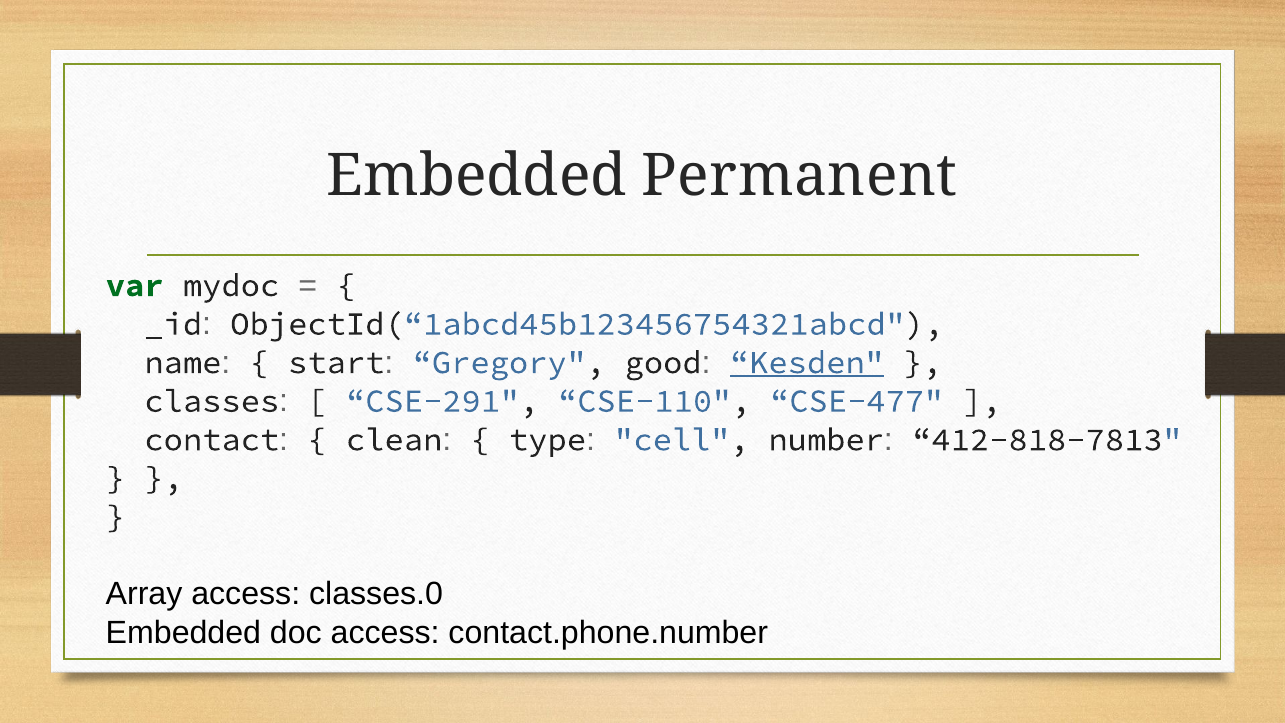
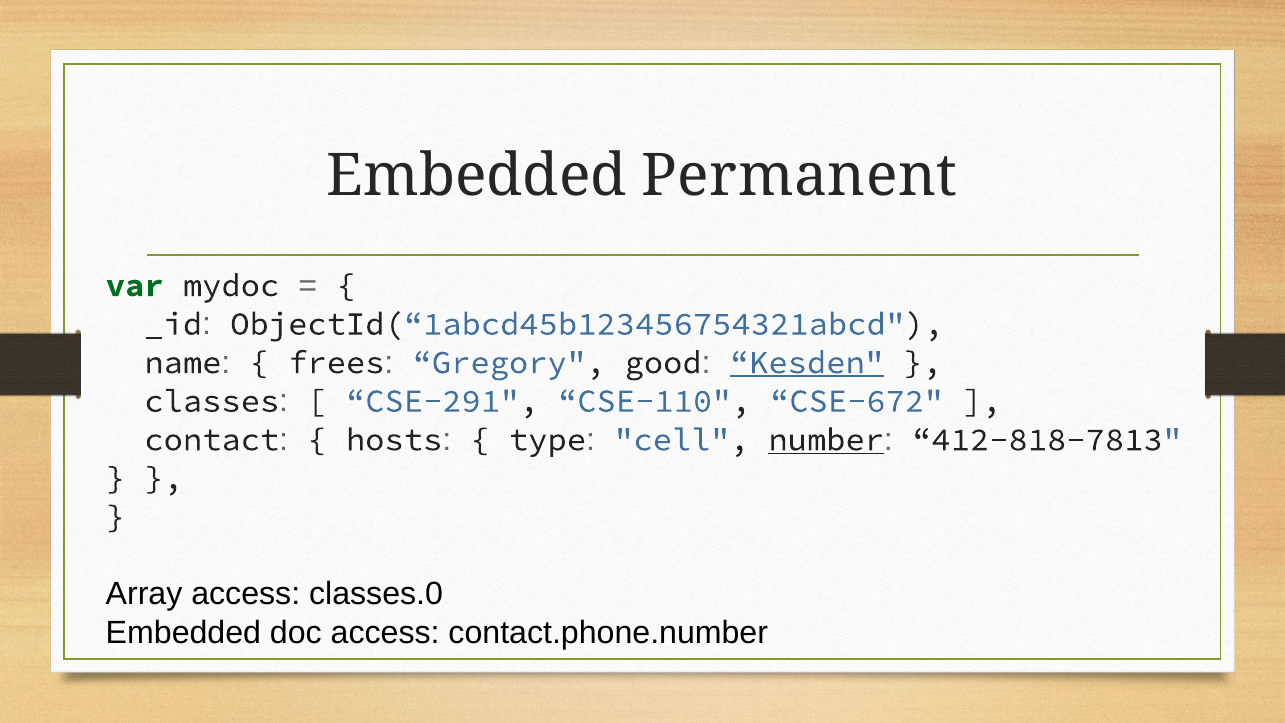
start: start -> frees (336, 362)
CSE-477: CSE-477 -> CSE-672 (857, 401)
clean: clean -> hosts (394, 440)
number underline: none -> present (826, 440)
